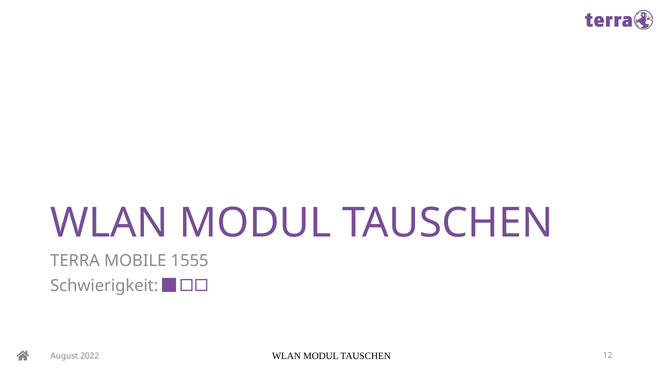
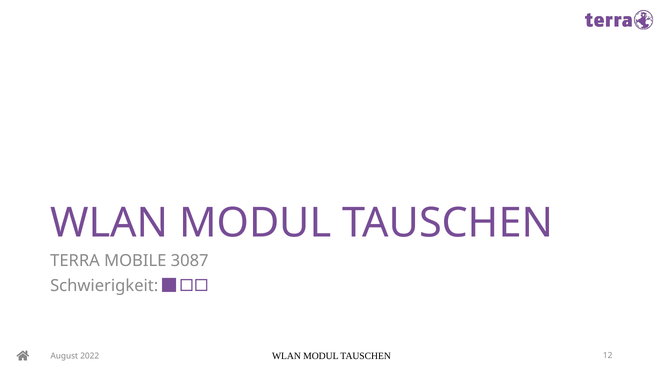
1555: 1555 -> 3087 (190, 261)
